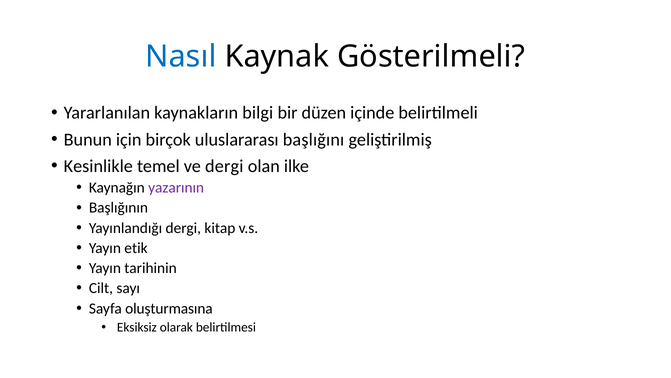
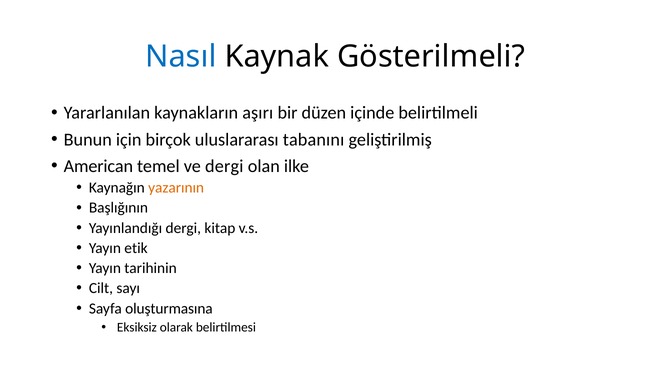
bilgi: bilgi -> aşırı (258, 113)
başlığını: başlığını -> tabanını (314, 139)
Kesinlikle: Kesinlikle -> American (98, 166)
yazarının colour: purple -> orange (176, 188)
